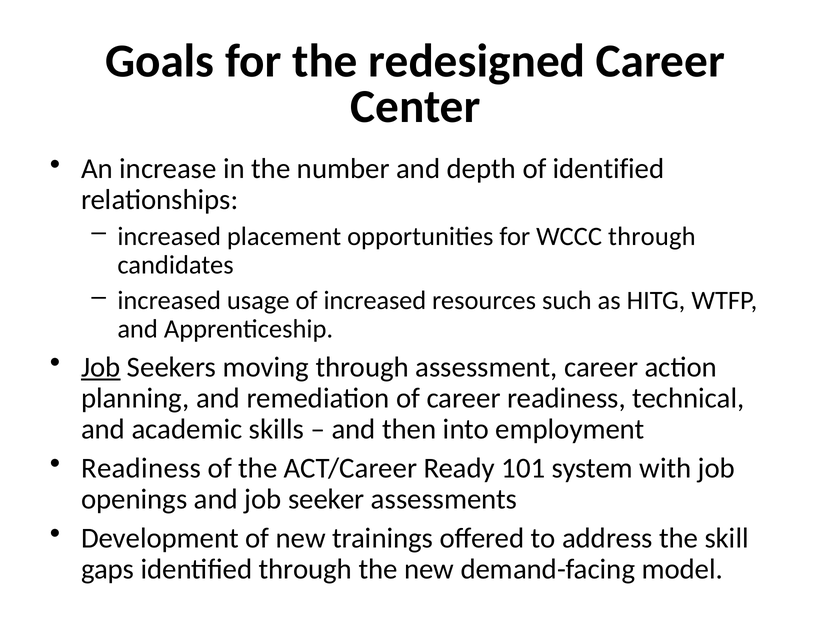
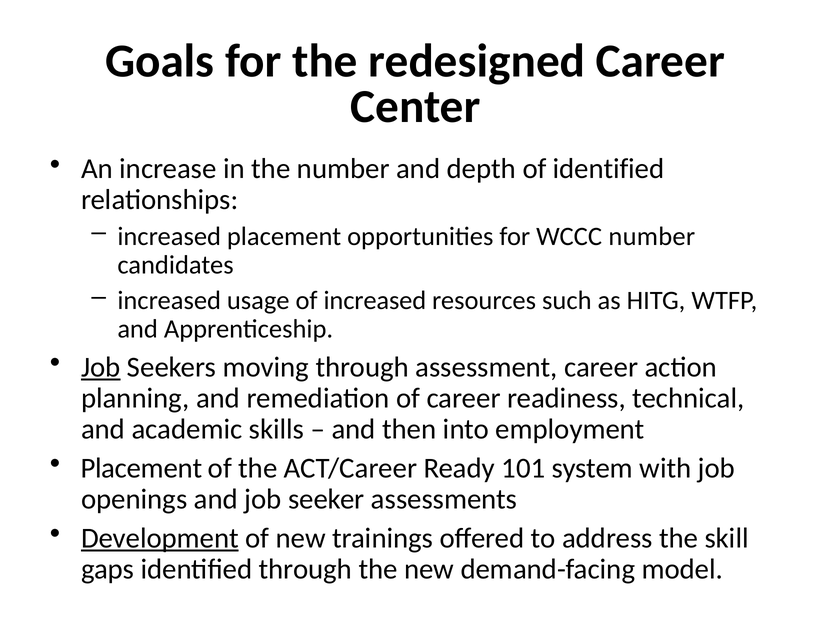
WCCC through: through -> number (652, 236)
Readiness: Readiness -> Placement (141, 468)
Development underline: none -> present (160, 538)
